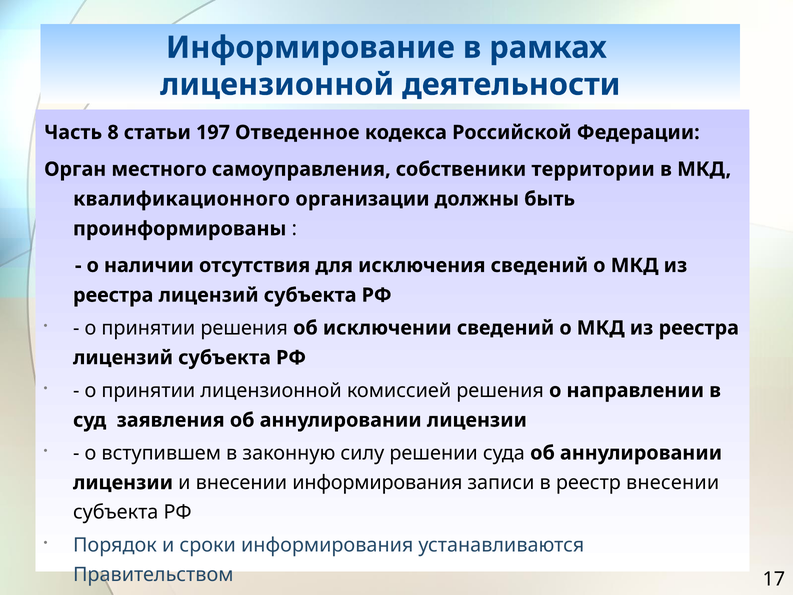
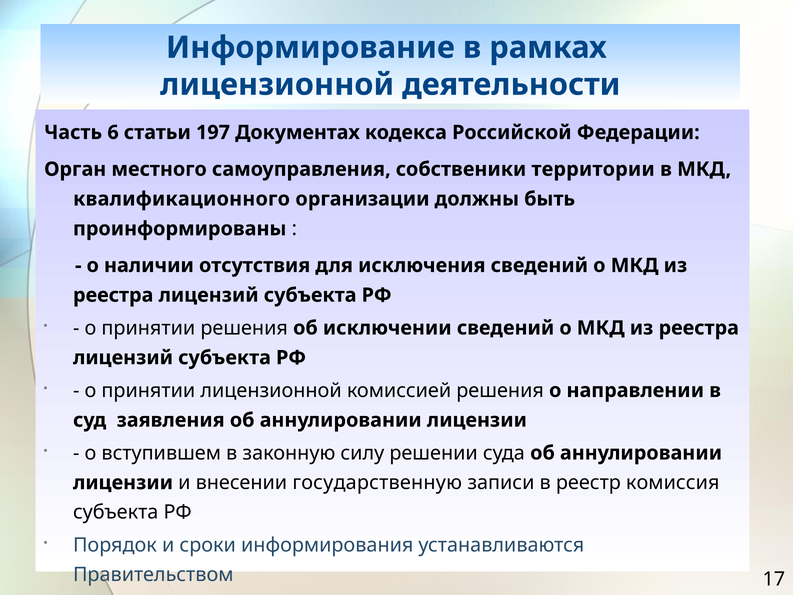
8: 8 -> 6 (113, 132)
Отведенное: Отведенное -> Документах (297, 132)
внесении информирования: информирования -> государственную (377, 482)
реестр внесении: внесении -> комиссия (673, 482)
